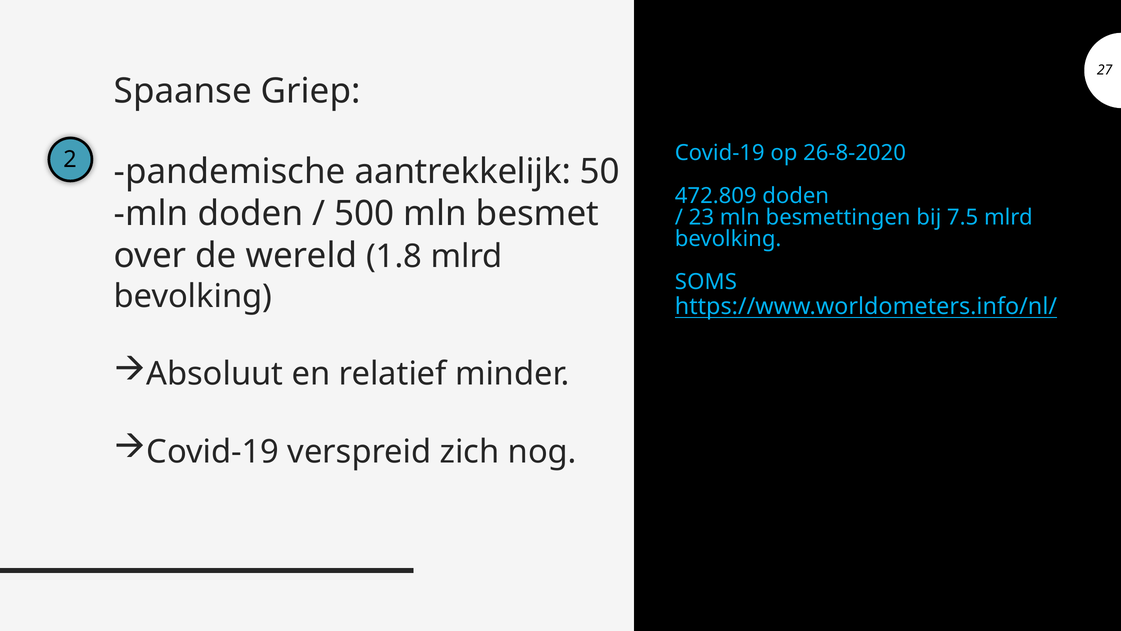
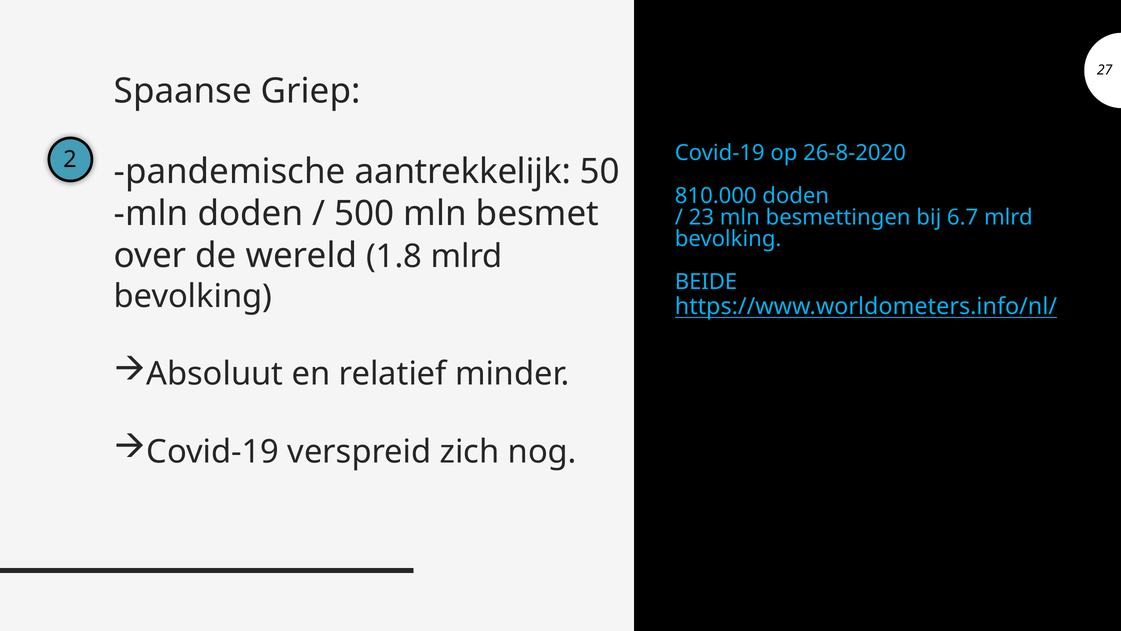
472.809: 472.809 -> 810.000 (716, 196)
7.5: 7.5 -> 6.7 (963, 217)
SOMS: SOMS -> BEIDE (706, 282)
